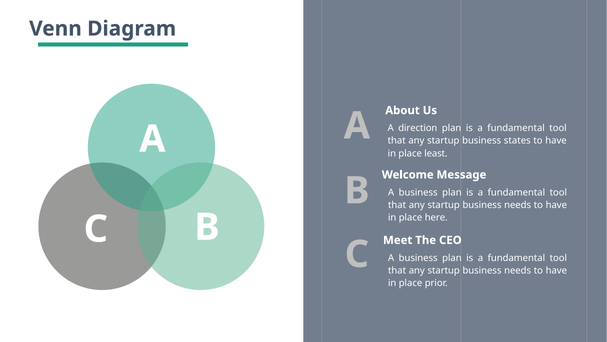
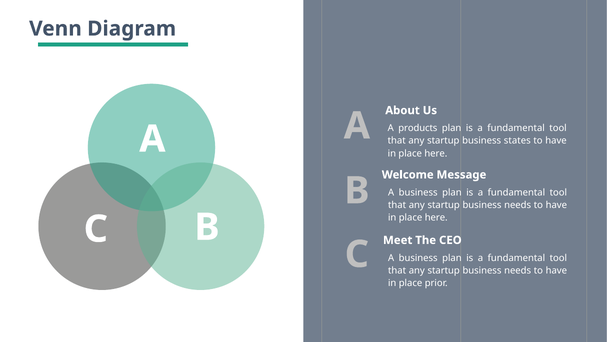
direction: direction -> products (418, 128)
least: least -> here (436, 153)
